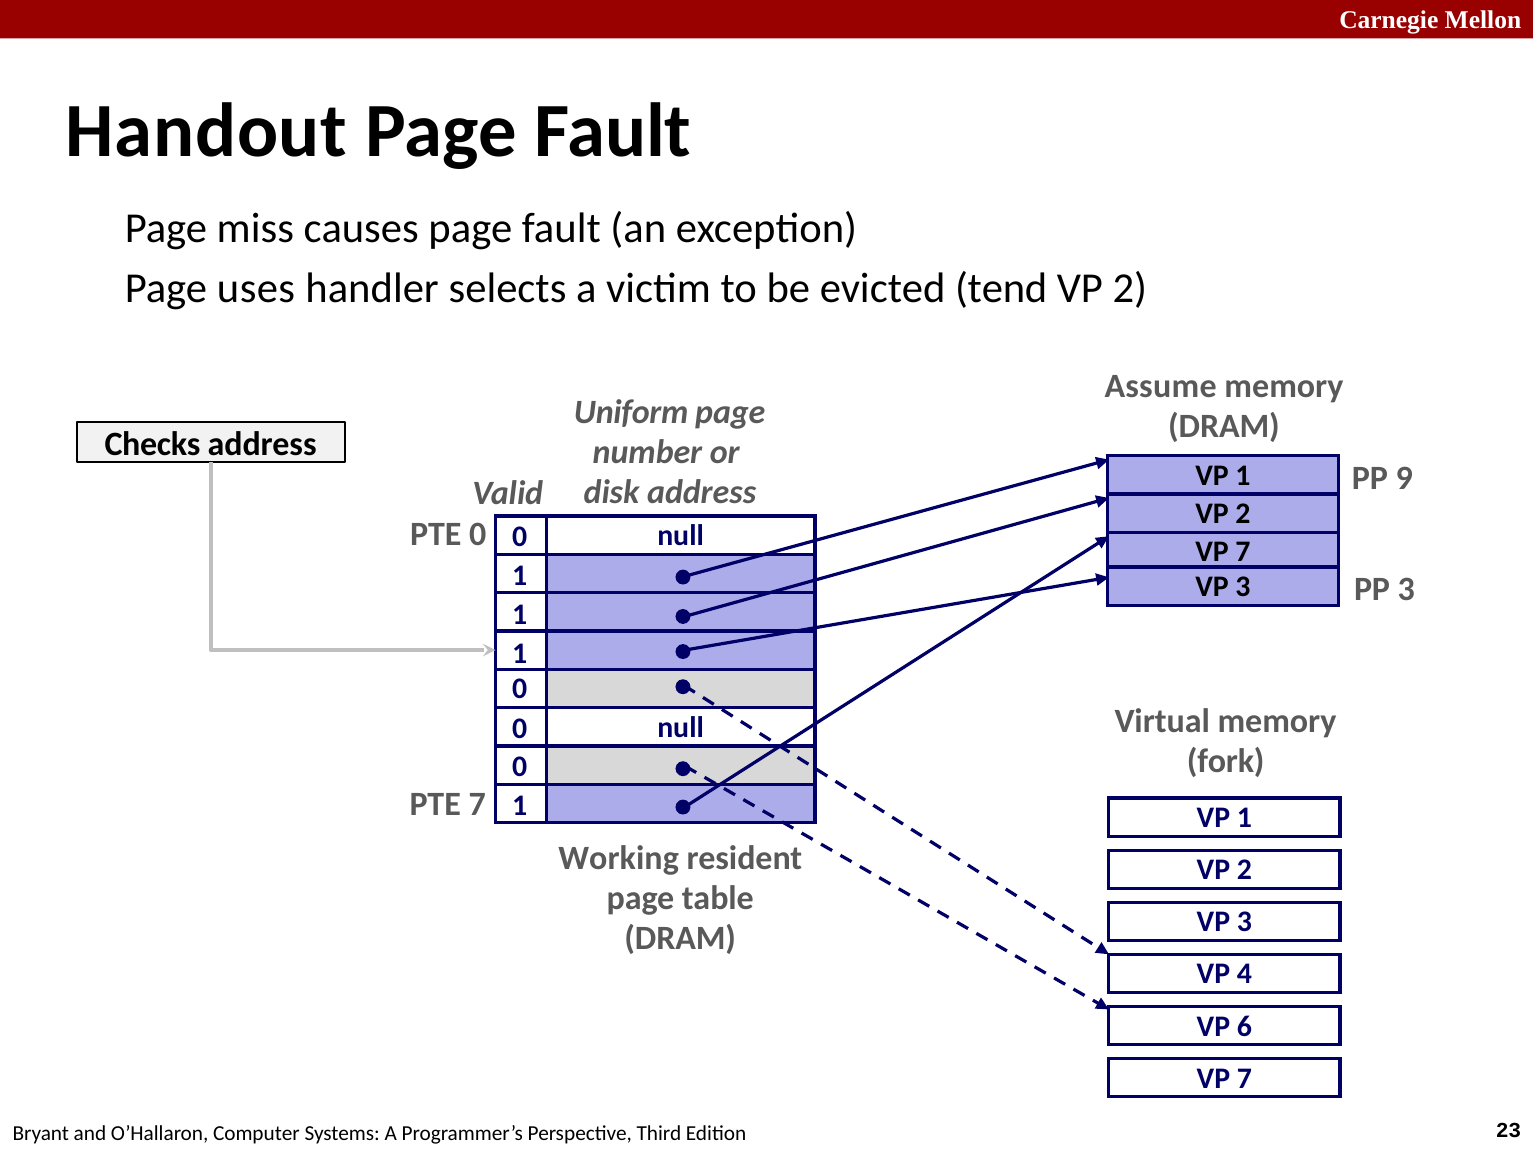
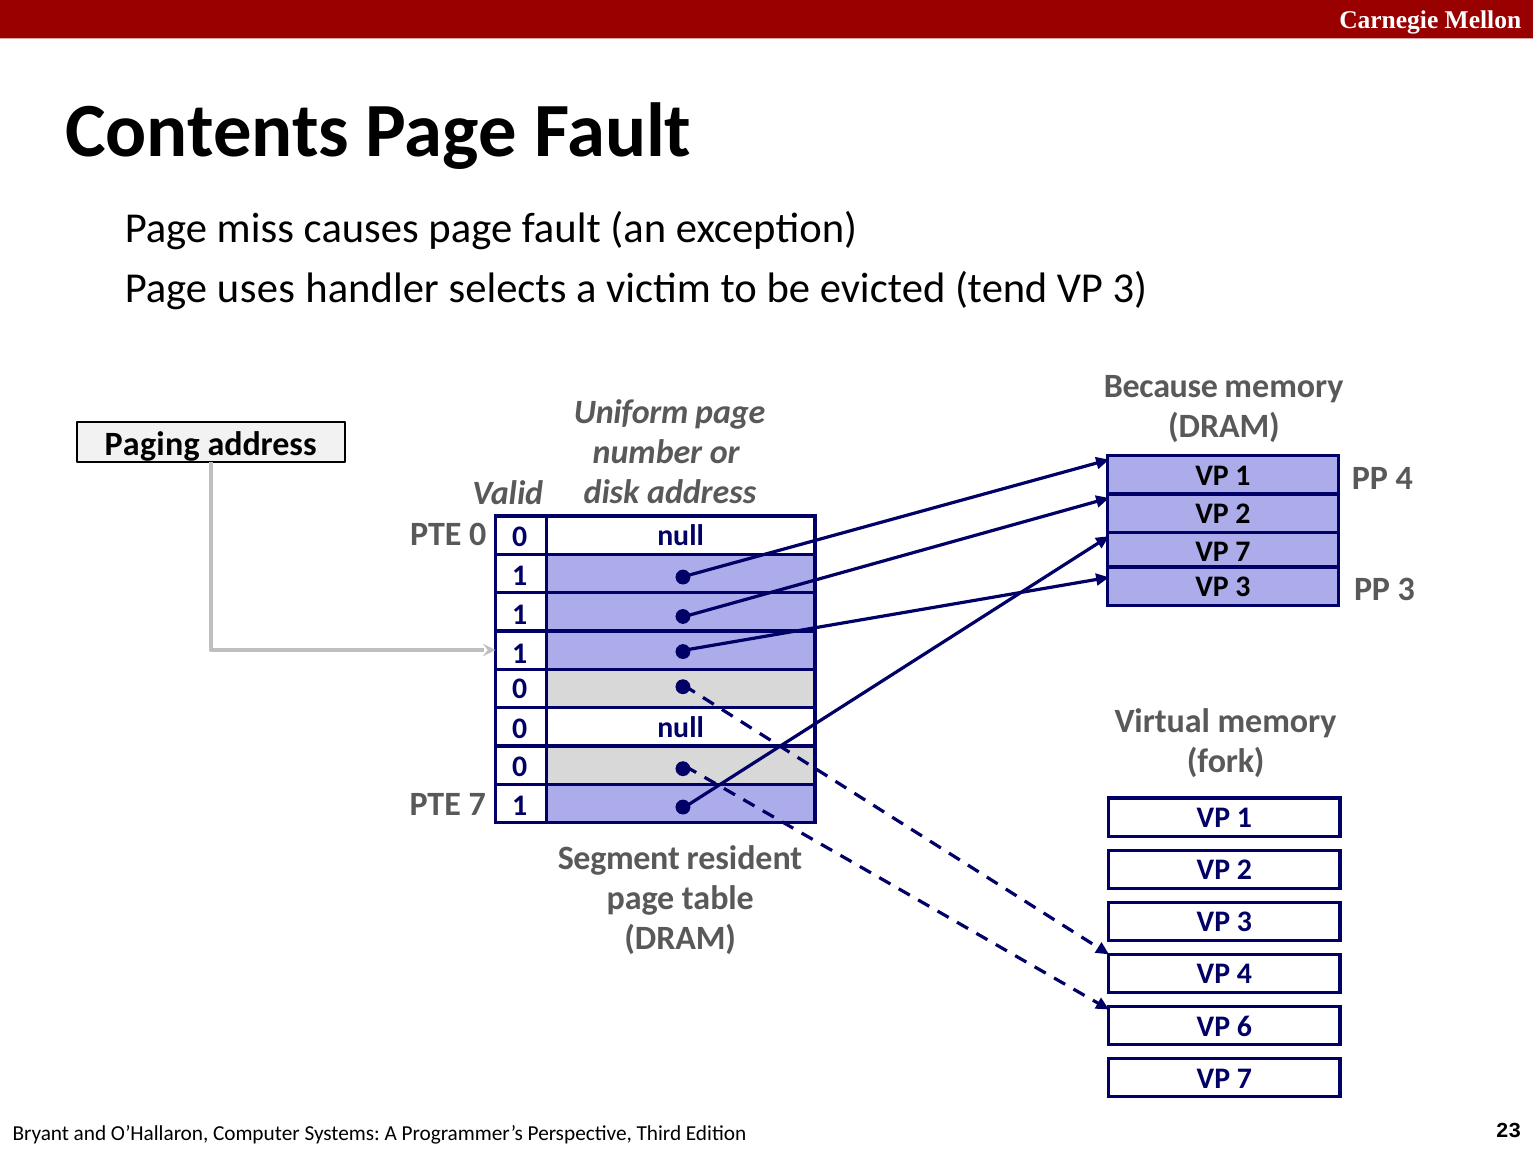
Handout: Handout -> Contents (207, 131)
2: 2 -> 3 (1130, 288)
Assume: Assume -> Because (1161, 386)
Checks: Checks -> Paging (152, 444)
PP 9: 9 -> 4 (1404, 478)
Working: Working -> Segment (619, 858)
